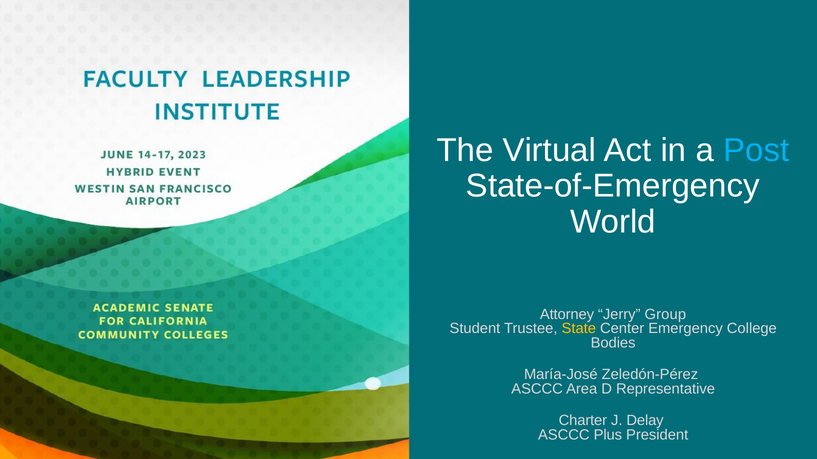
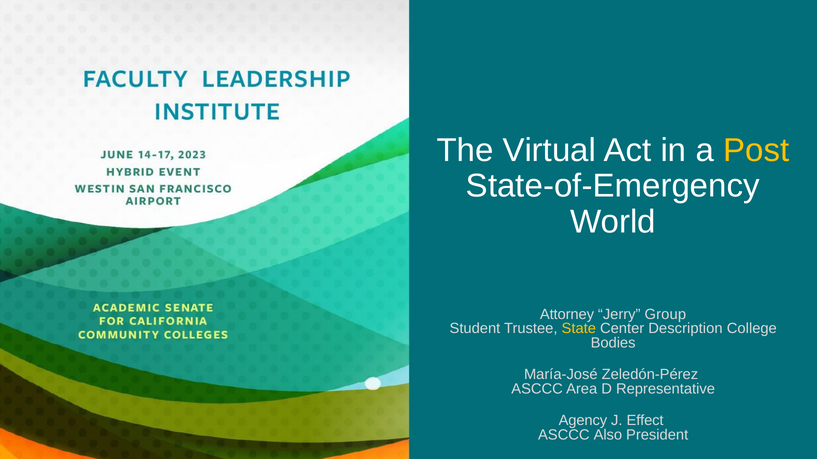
Post colour: light blue -> yellow (756, 151)
Emergency: Emergency -> Description (685, 329)
Charter: Charter -> Agency (583, 421)
Delay: Delay -> Effect (645, 421)
Plus: Plus -> Also (608, 435)
